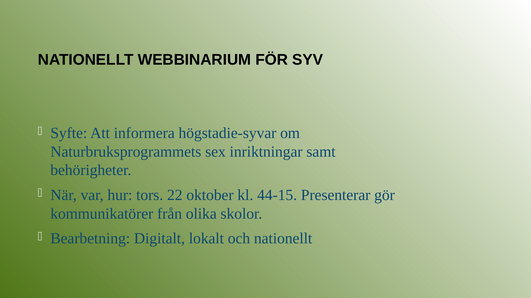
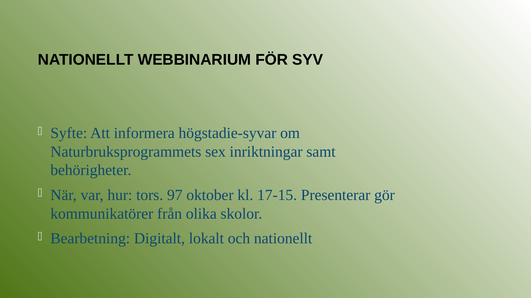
22: 22 -> 97 (175, 196)
44-15: 44-15 -> 17-15 (277, 196)
